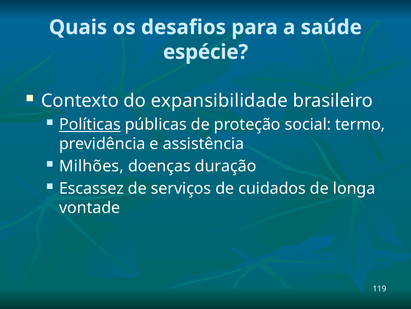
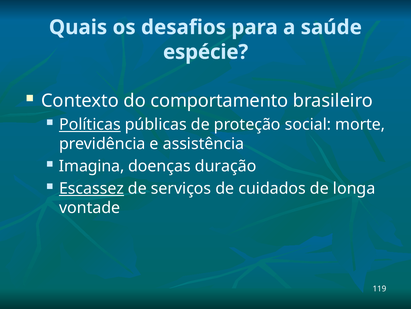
expansibilidade: expansibilidade -> comportamento (219, 101)
termo: termo -> morte (360, 124)
Milhões: Milhões -> Imagina (92, 166)
Escassez underline: none -> present (91, 188)
